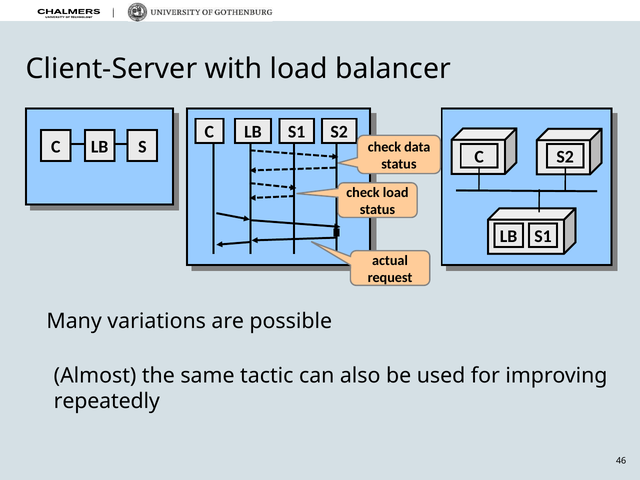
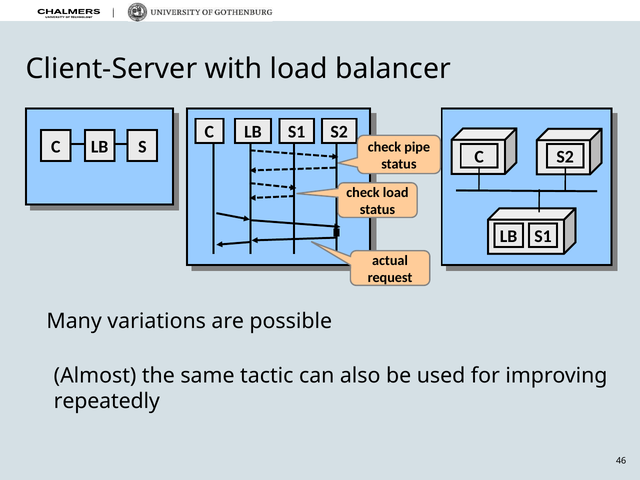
data: data -> pipe (417, 147)
